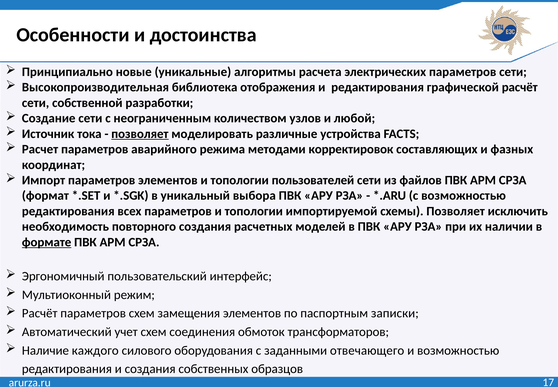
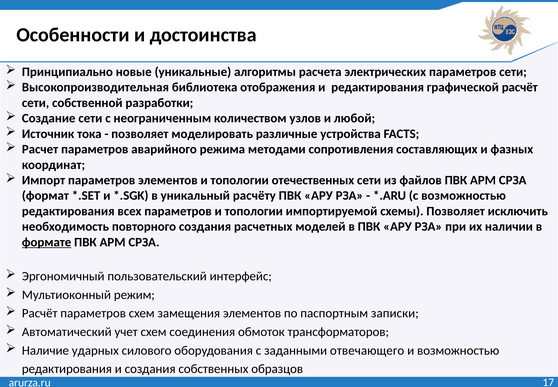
позволяет underline: present -> none (140, 134)
корректировок: корректировок -> сопротивления (351, 149)
пользователей: пользователей -> отечественных (313, 180)
выбора: выбора -> расчёту (254, 195)
каждого: каждого -> ударных (95, 350)
